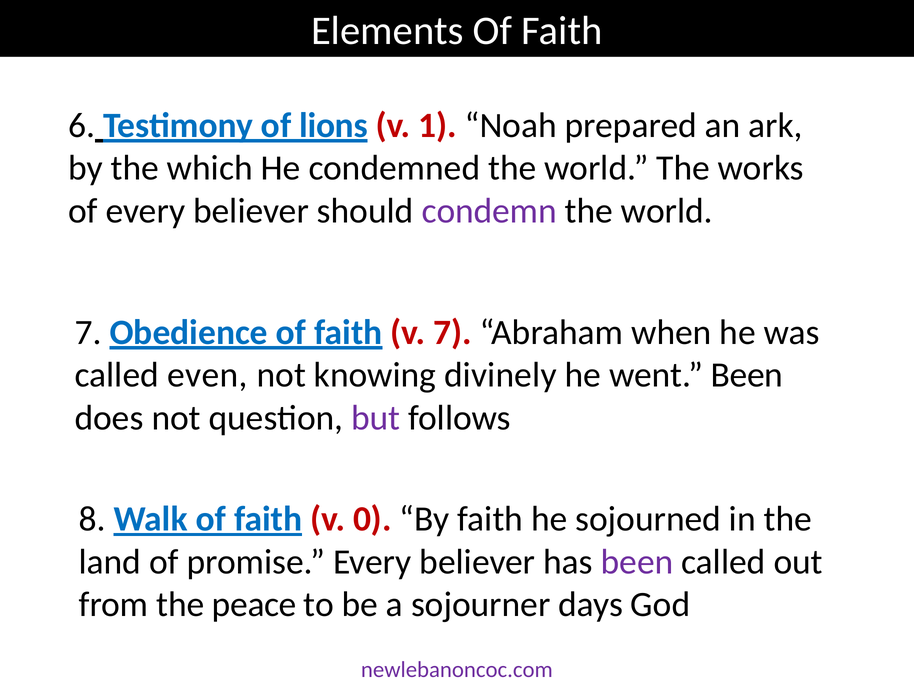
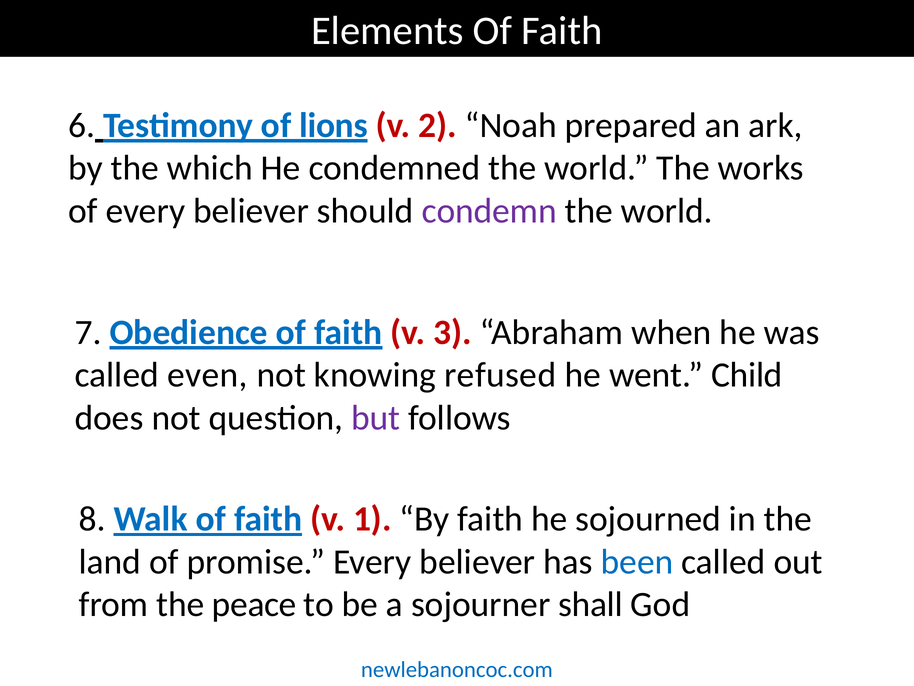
1: 1 -> 2 (438, 125)
v 7: 7 -> 3 (452, 332)
divinely: divinely -> refused (500, 375)
went Been: Been -> Child (747, 375)
0: 0 -> 1 (372, 519)
been colour: purple -> blue (637, 561)
days: days -> shall (591, 604)
newlebanoncoc.com colour: purple -> blue (457, 669)
